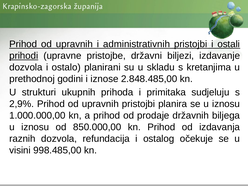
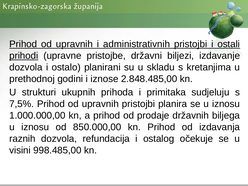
2,9%: 2,9% -> 7,5% (22, 104)
